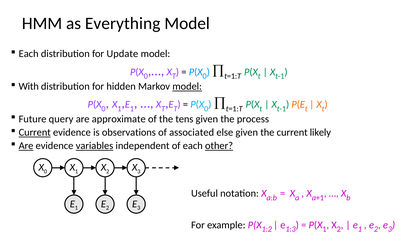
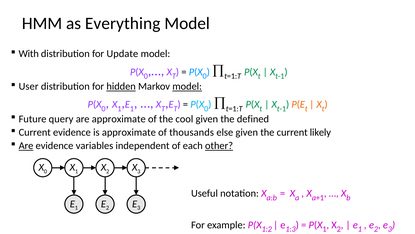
Each: Each -> With (29, 54)
With: With -> User (29, 86)
hidden underline: none -> present (121, 86)
tens: tens -> cool (184, 119)
process: process -> defined (253, 119)
Current underline: present -> none (35, 132)
is observations: observations -> approximate (129, 132)
associated: associated -> thousands (192, 132)
variables underline: present -> none (95, 146)
